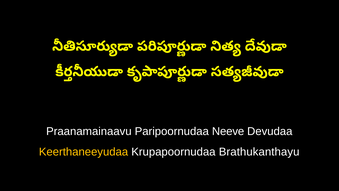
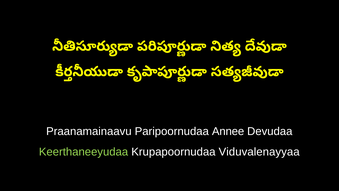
Neeve: Neeve -> Annee (228, 131)
Keerthaneeyudaa colour: yellow -> light green (84, 152)
Brathukanthayu: Brathukanthayu -> Viduvalenayyaa (259, 152)
